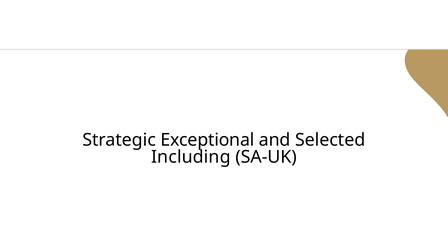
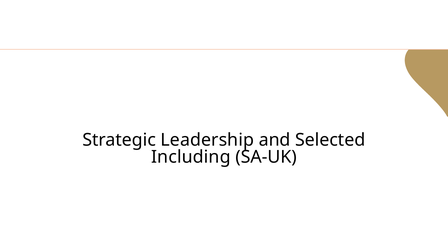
Exceptional: Exceptional -> Leadership (207, 140)
